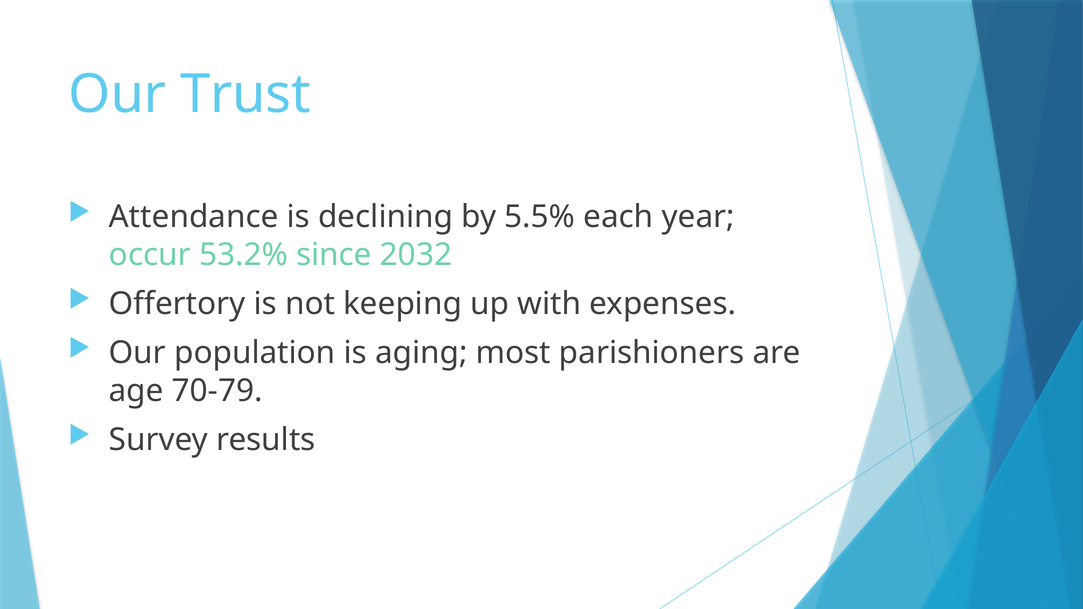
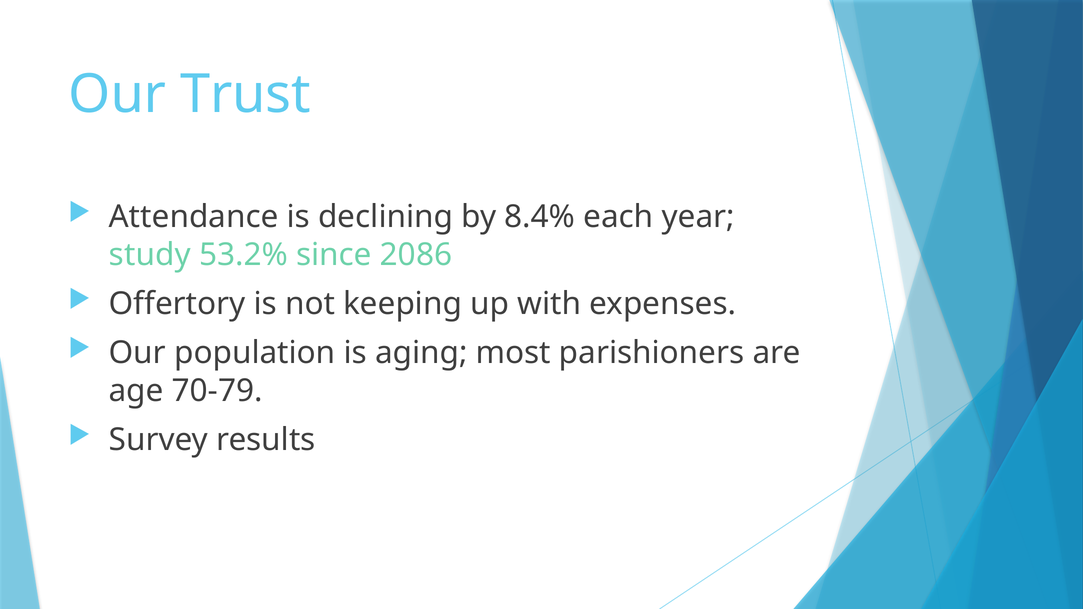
5.5%: 5.5% -> 8.4% (540, 217)
occur: occur -> study (150, 255)
2032: 2032 -> 2086 (416, 255)
